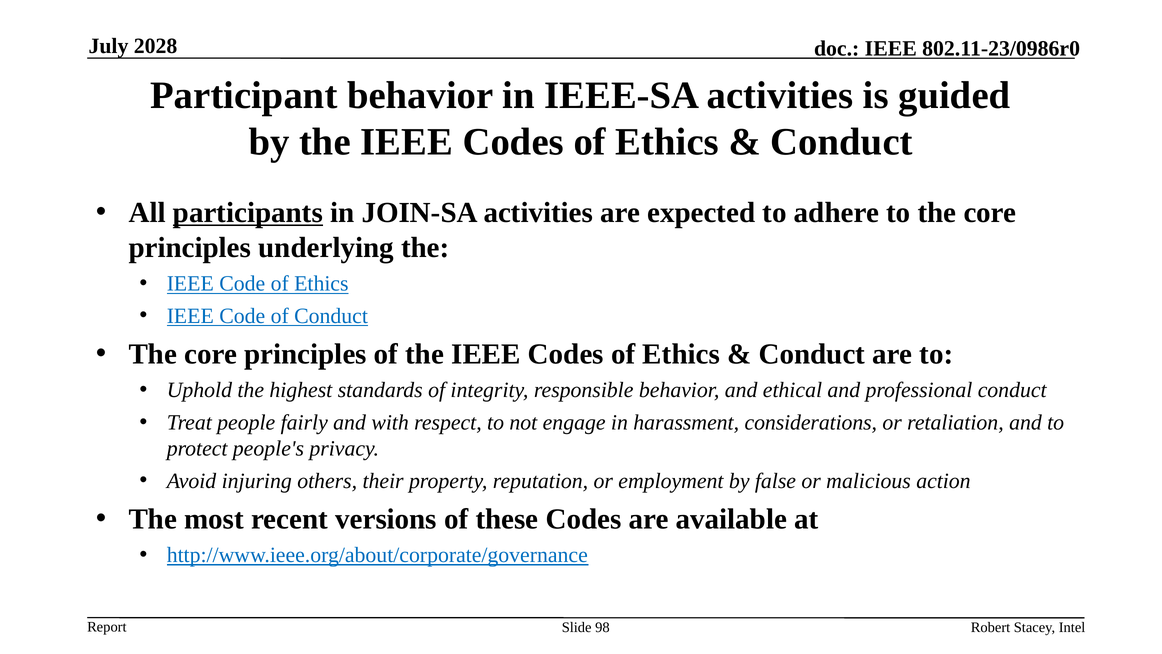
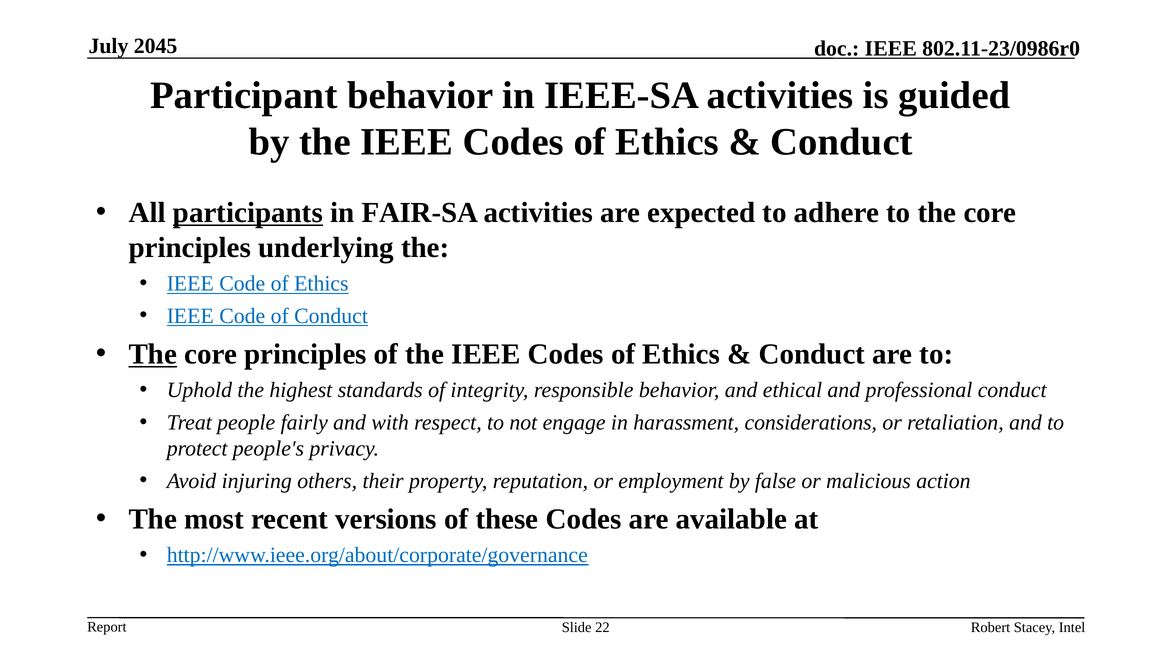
2028: 2028 -> 2045 (156, 46)
JOIN-SA: JOIN-SA -> FAIR-SA (420, 213)
The underline: none -> present (153, 354)
98: 98 -> 22 (602, 627)
